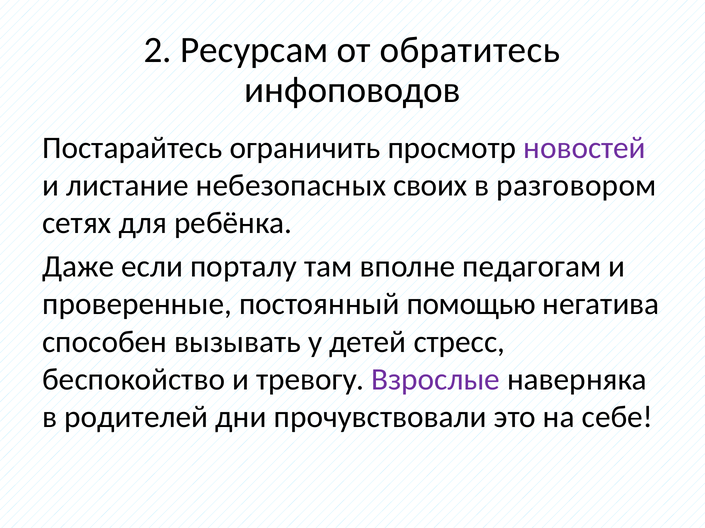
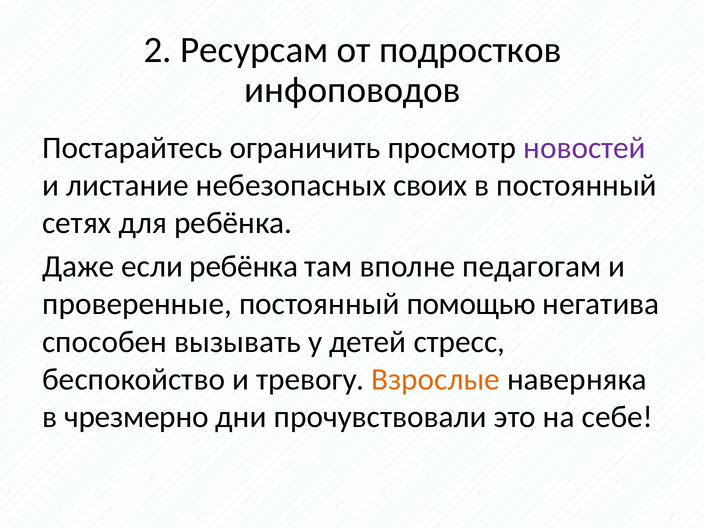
обратитесь: обратитесь -> подростков (470, 50)
в разговором: разговором -> постоянный (577, 186)
если порталу: порталу -> ребёнка (244, 267)
Взрослые colour: purple -> orange (436, 380)
родителей: родителей -> чрезмерно (137, 417)
